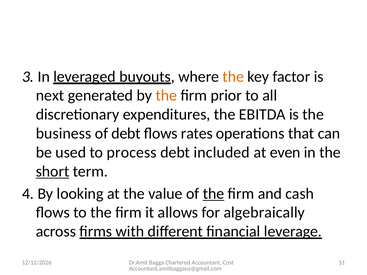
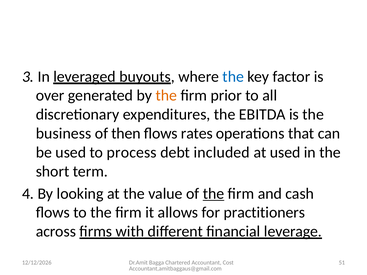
the colour: orange -> blue (233, 77)
next: next -> over (50, 96)
of debt: debt -> then (126, 134)
at even: even -> used (285, 153)
short underline: present -> none (53, 172)
algebraically: algebraically -> practitioners (264, 213)
